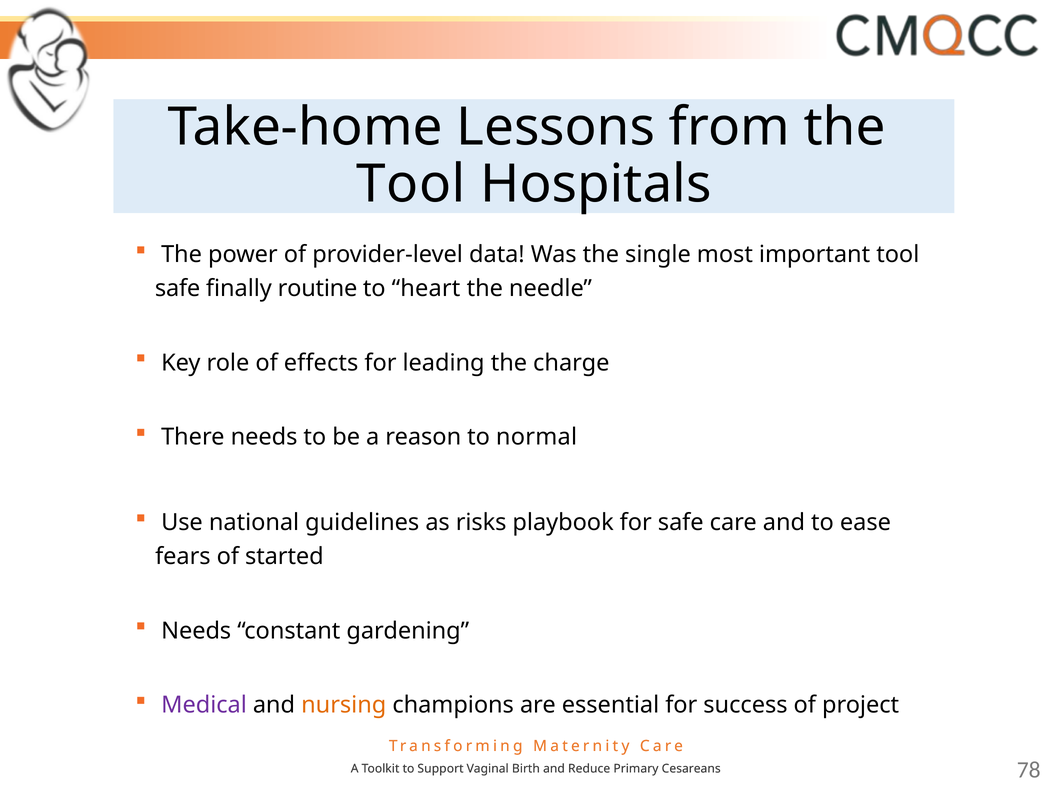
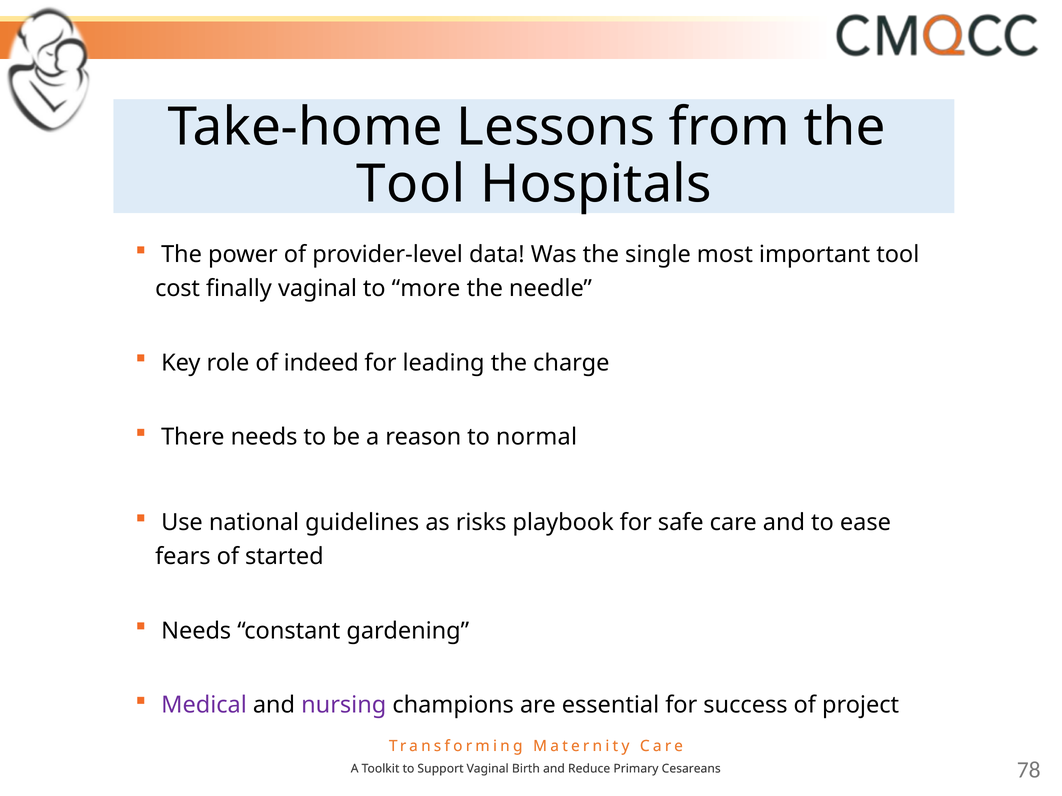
safe: safe -> cost (178, 289)
finally routine: routine -> vaginal (318, 289)
heart: heart -> more (426, 289)
effects: effects -> indeed (321, 363)
nursing colour: orange -> purple (344, 706)
